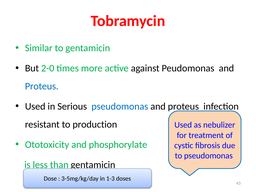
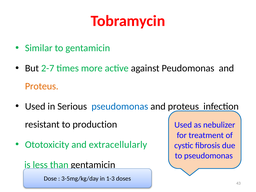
2-0: 2-0 -> 2-7 (48, 68)
Proteus colour: blue -> orange (42, 86)
phosphorylate: phosphorylate -> extracellularly (118, 145)
